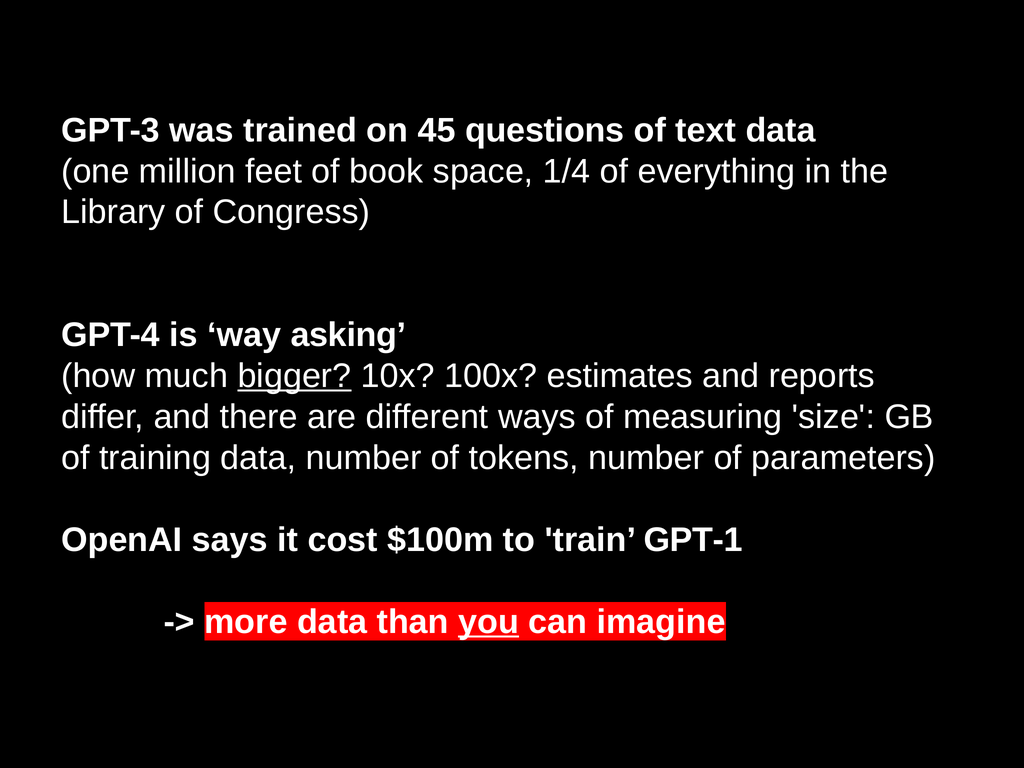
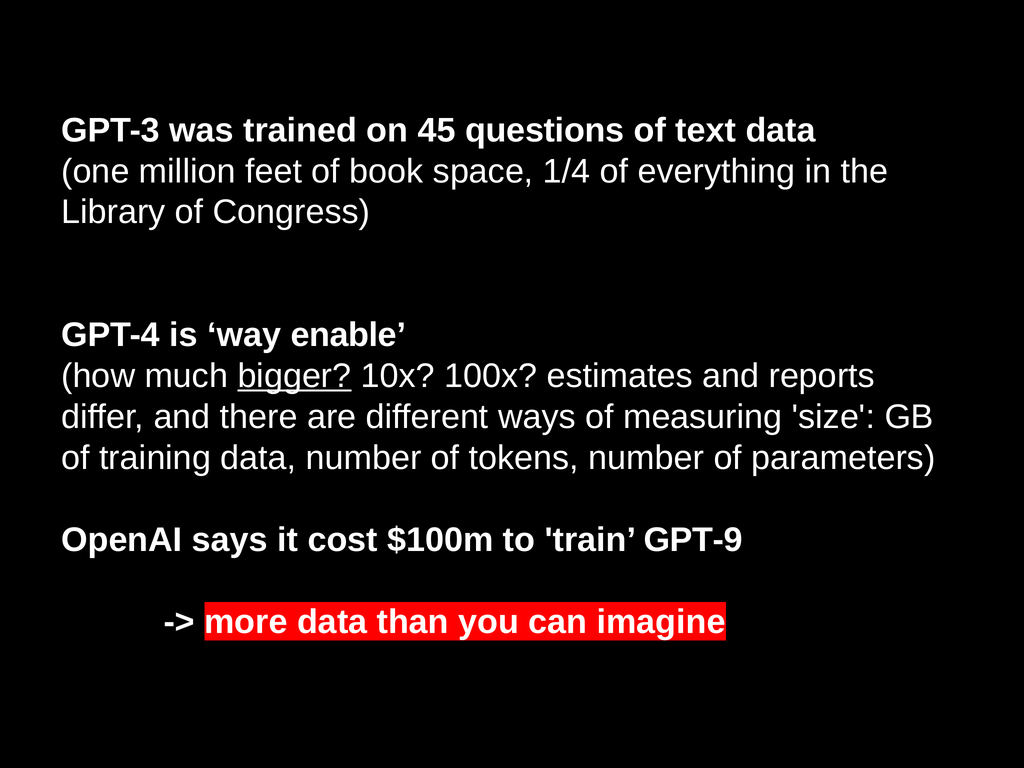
asking: asking -> enable (348, 335)
GPT-1: GPT-1 -> GPT-9 (693, 540)
you underline: present -> none (489, 622)
